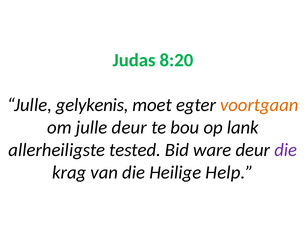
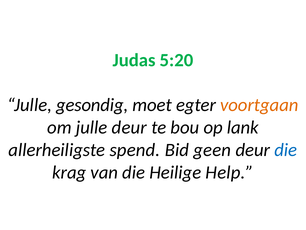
8:20: 8:20 -> 5:20 (176, 60)
gelykenis: gelykenis -> gesondig (92, 105)
tested: tested -> spend (135, 150)
ware: ware -> geen (212, 150)
die colour: purple -> blue (286, 150)
